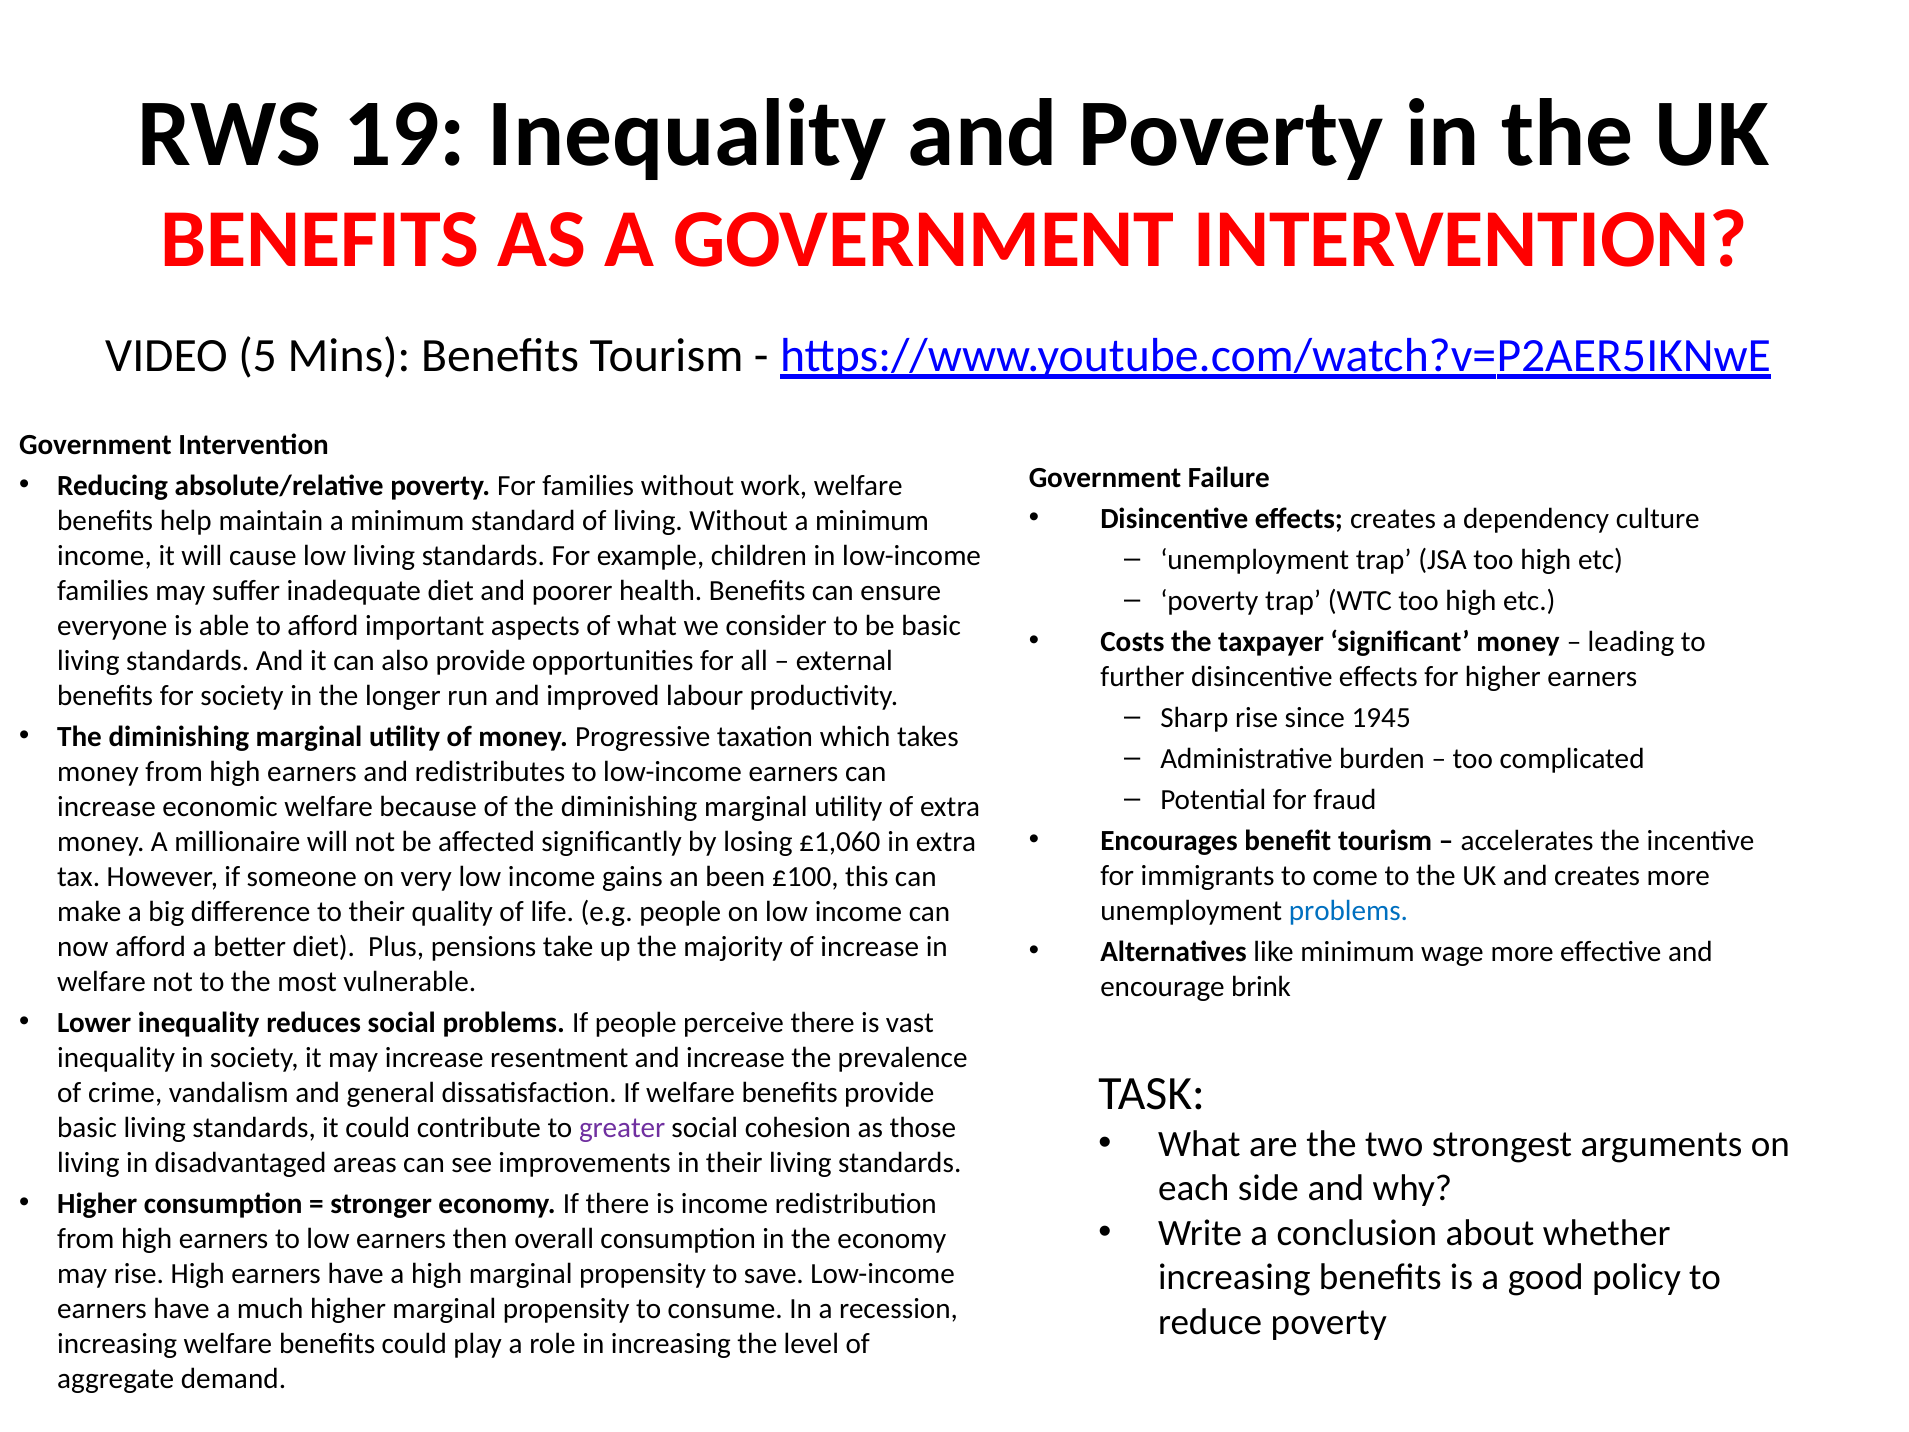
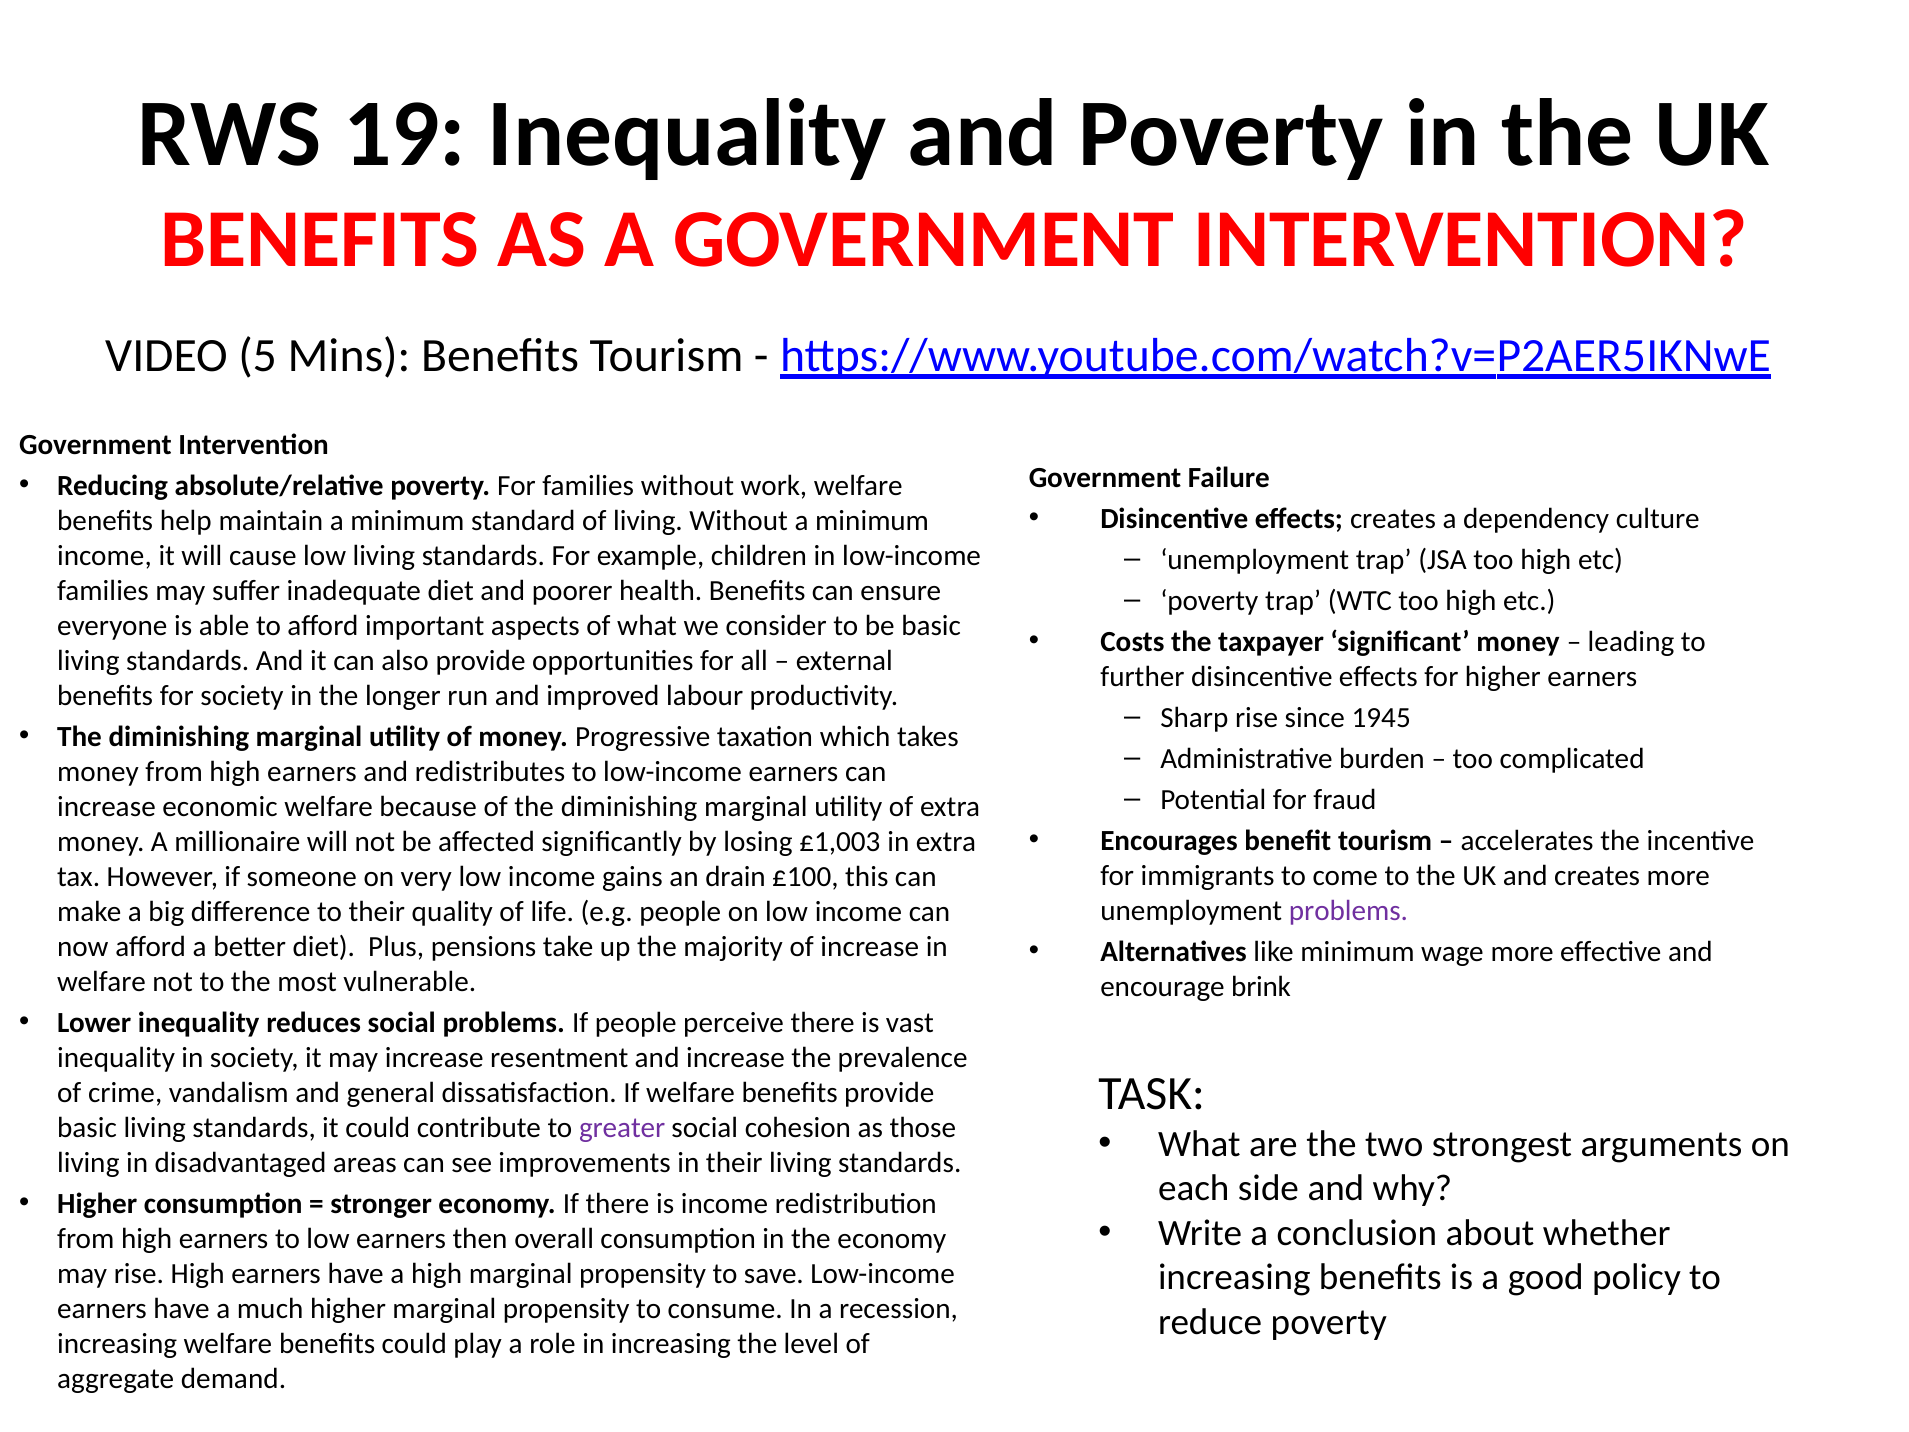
£1,060: £1,060 -> £1,003 (840, 842)
been: been -> drain (735, 877)
problems colour: blue -> purple (1348, 911)
